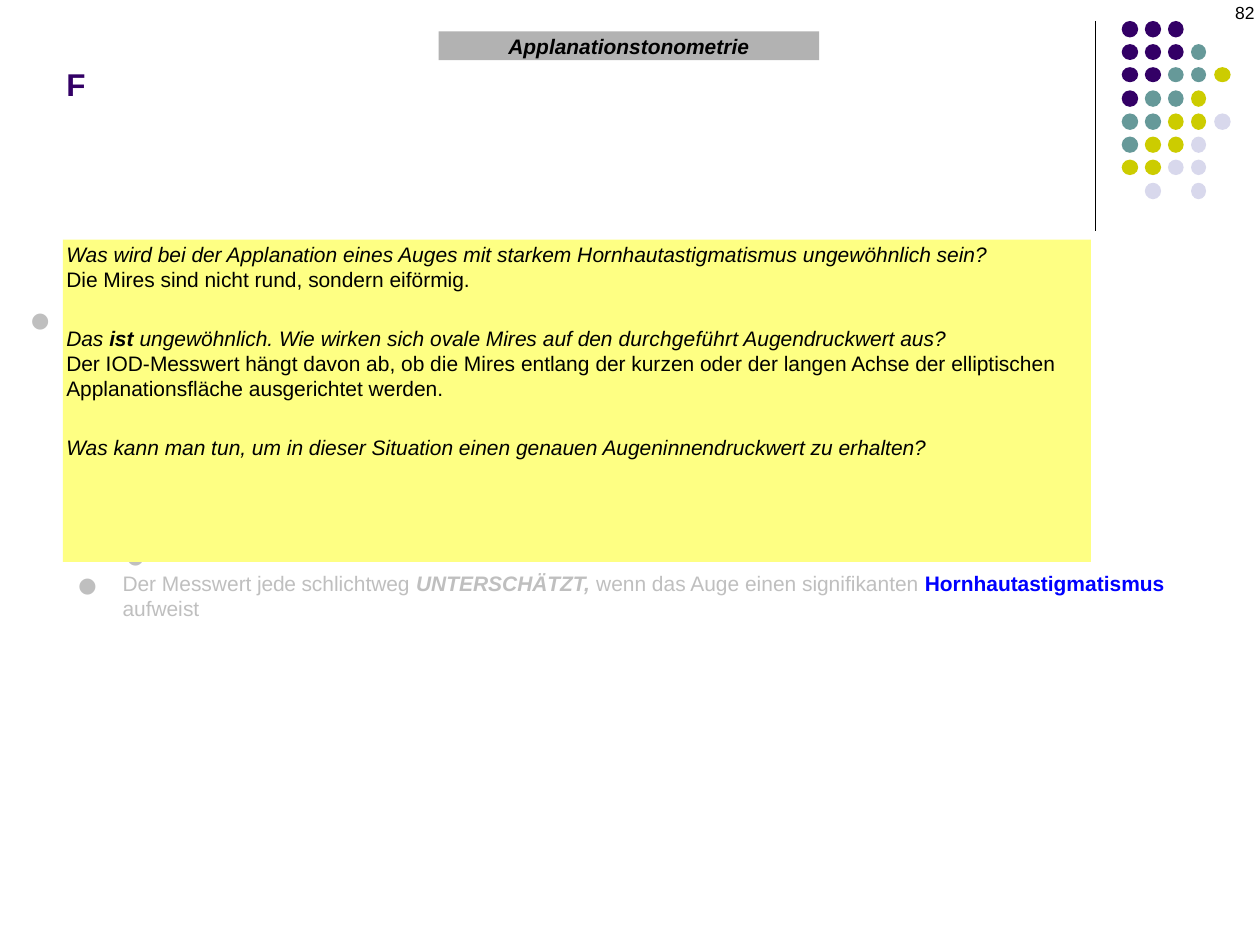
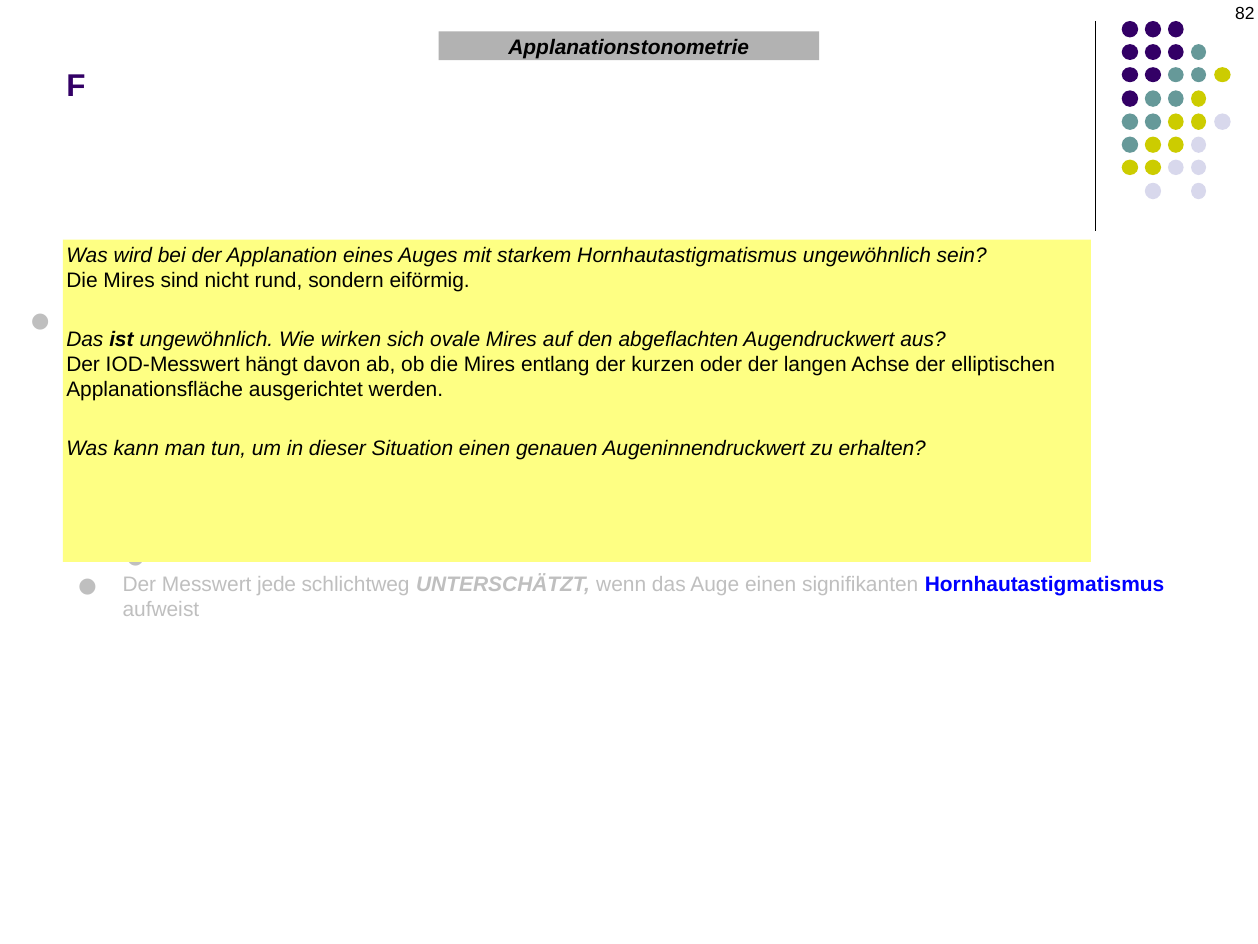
durchgeführt: durchgeführt -> abgeflachten (678, 339)
